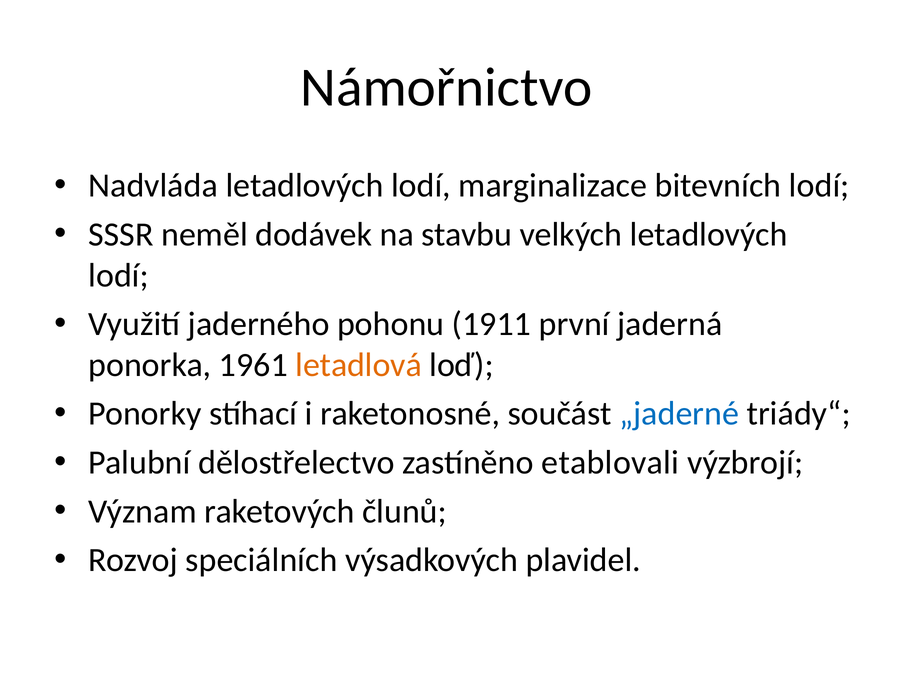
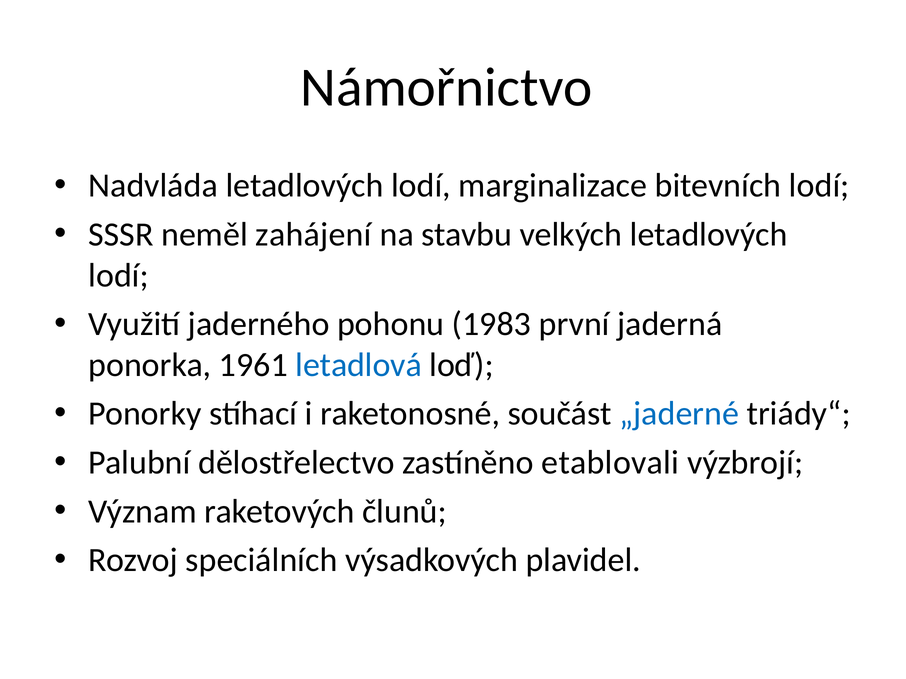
dodávek: dodávek -> zahájení (314, 235)
1911: 1911 -> 1983 (491, 324)
letadlová colour: orange -> blue (359, 365)
